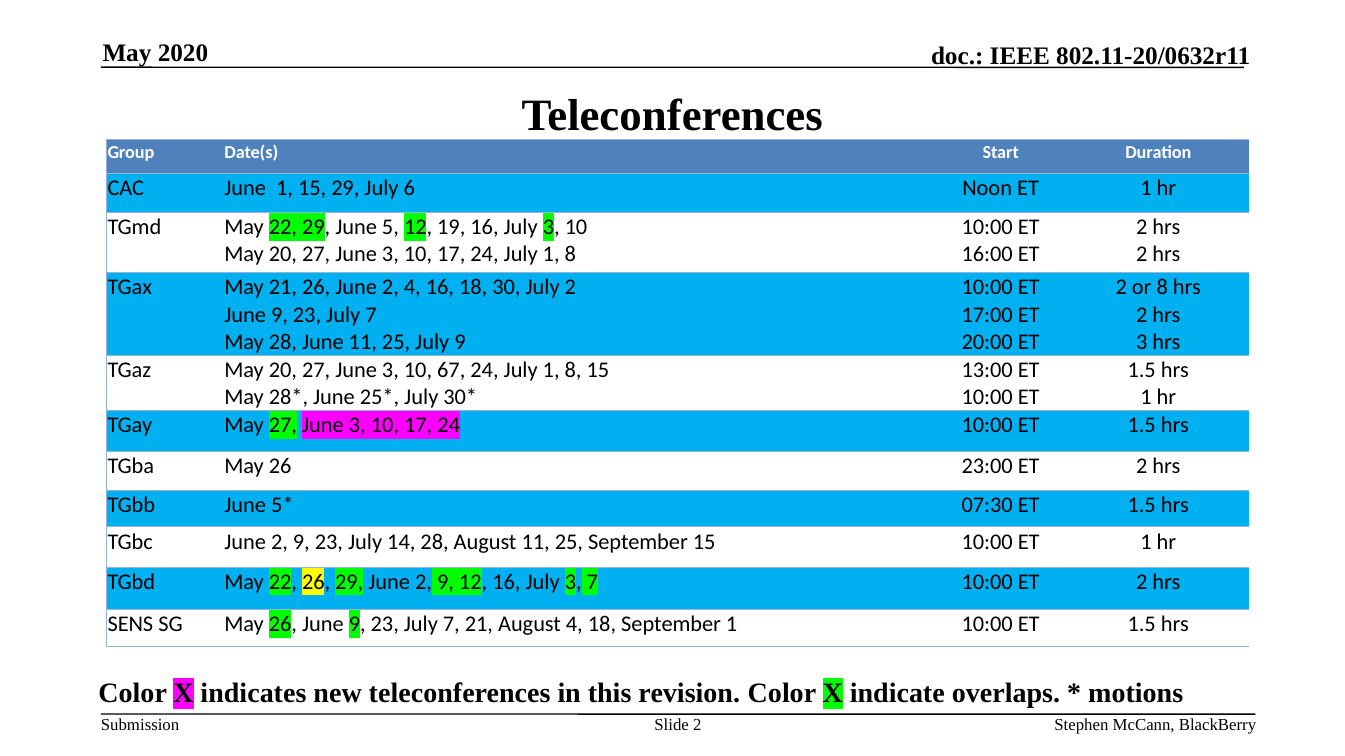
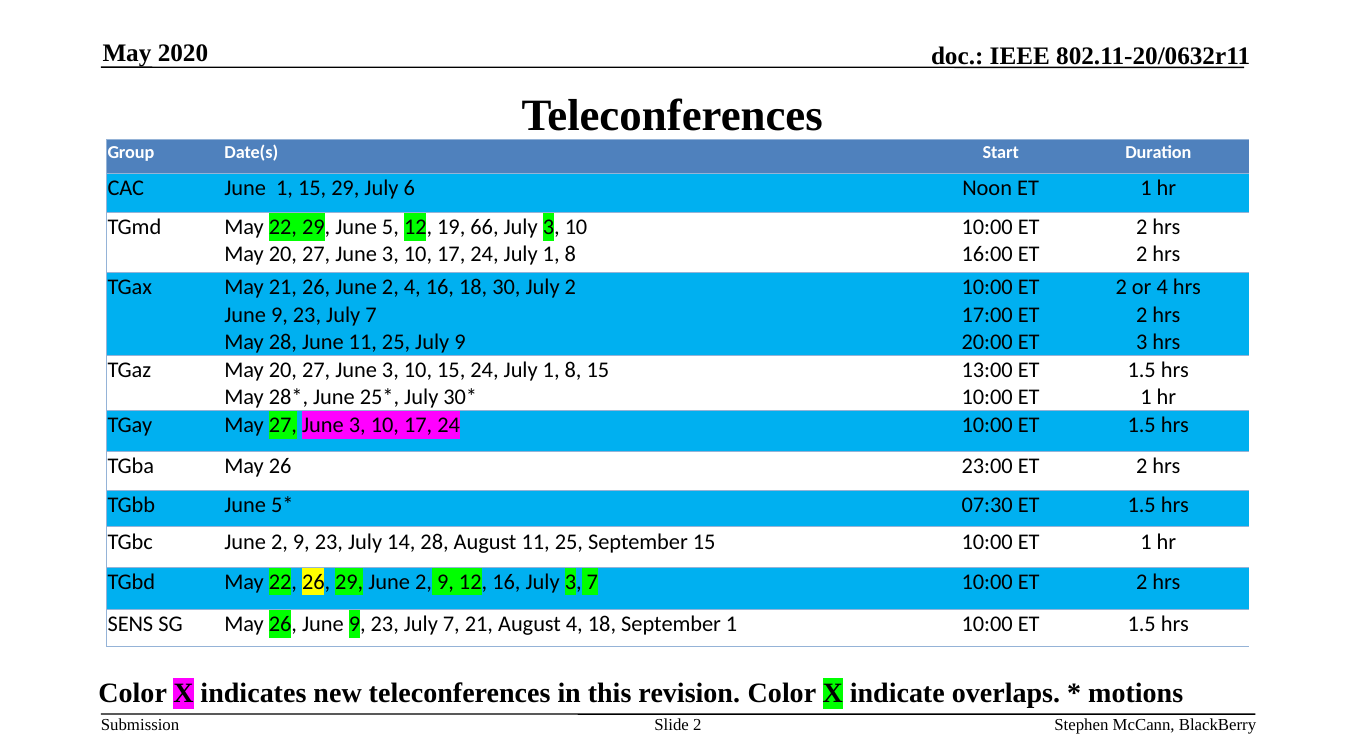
19 16: 16 -> 66 (484, 227)
or 8: 8 -> 4 (1162, 287)
10 67: 67 -> 15 (451, 370)
